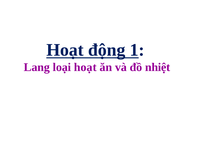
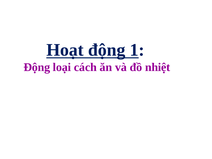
Lang: Lang -> Động (37, 67)
loại hoạt: hoạt -> cách (85, 67)
